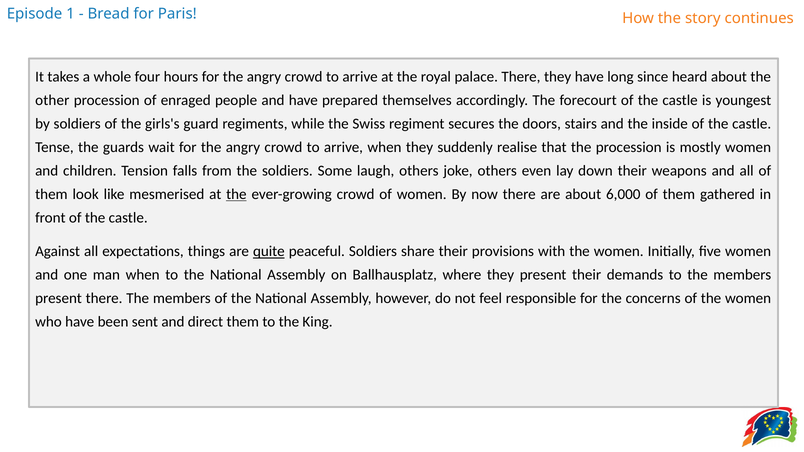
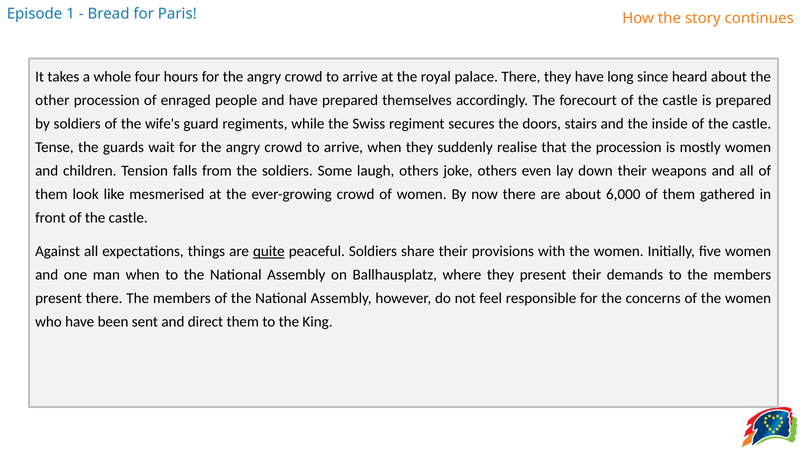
is youngest: youngest -> prepared (743, 100)
girls's: girls's -> wife's (162, 124)
the underline: present -> none (236, 194)
